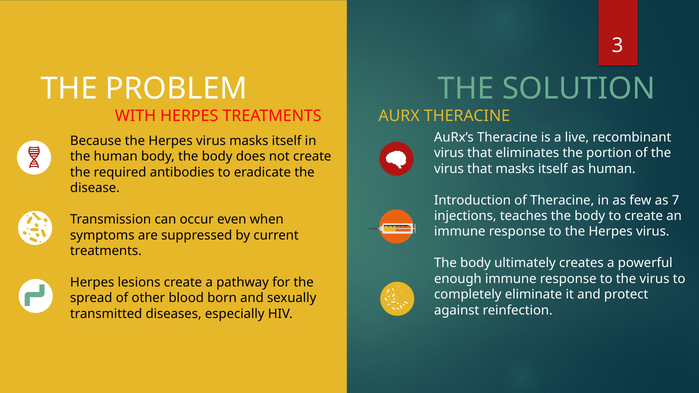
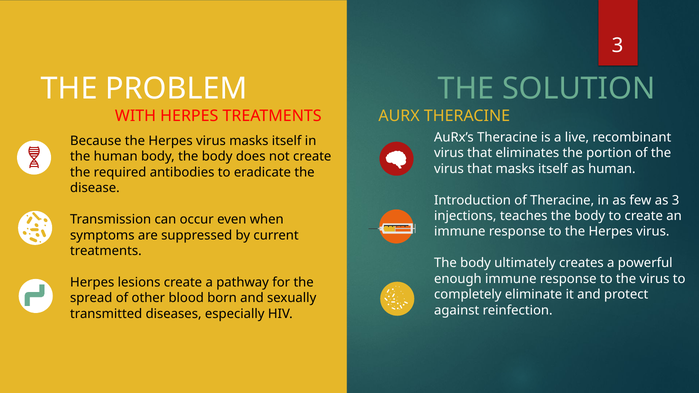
as 7: 7 -> 3 (676, 200)
